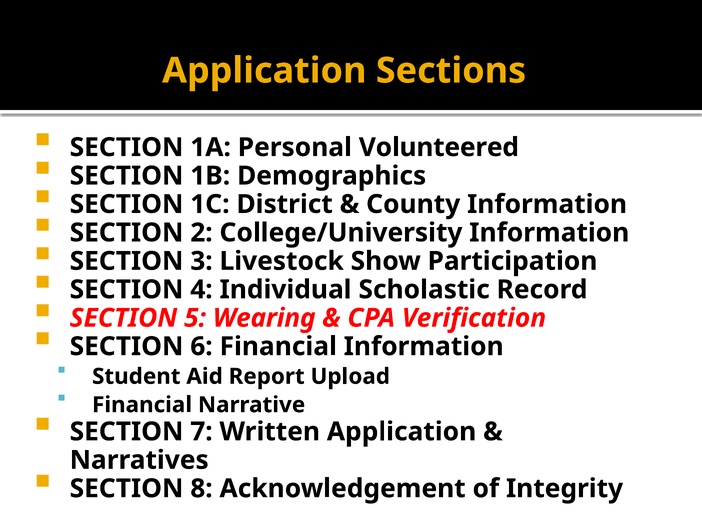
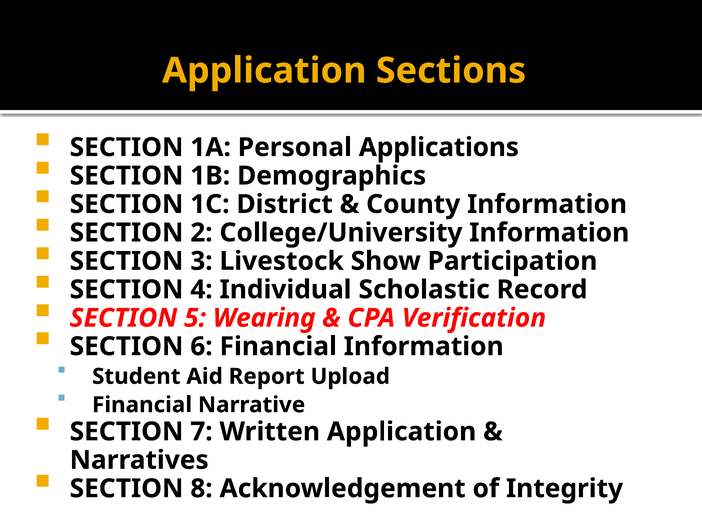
Volunteered: Volunteered -> Applications (439, 148)
